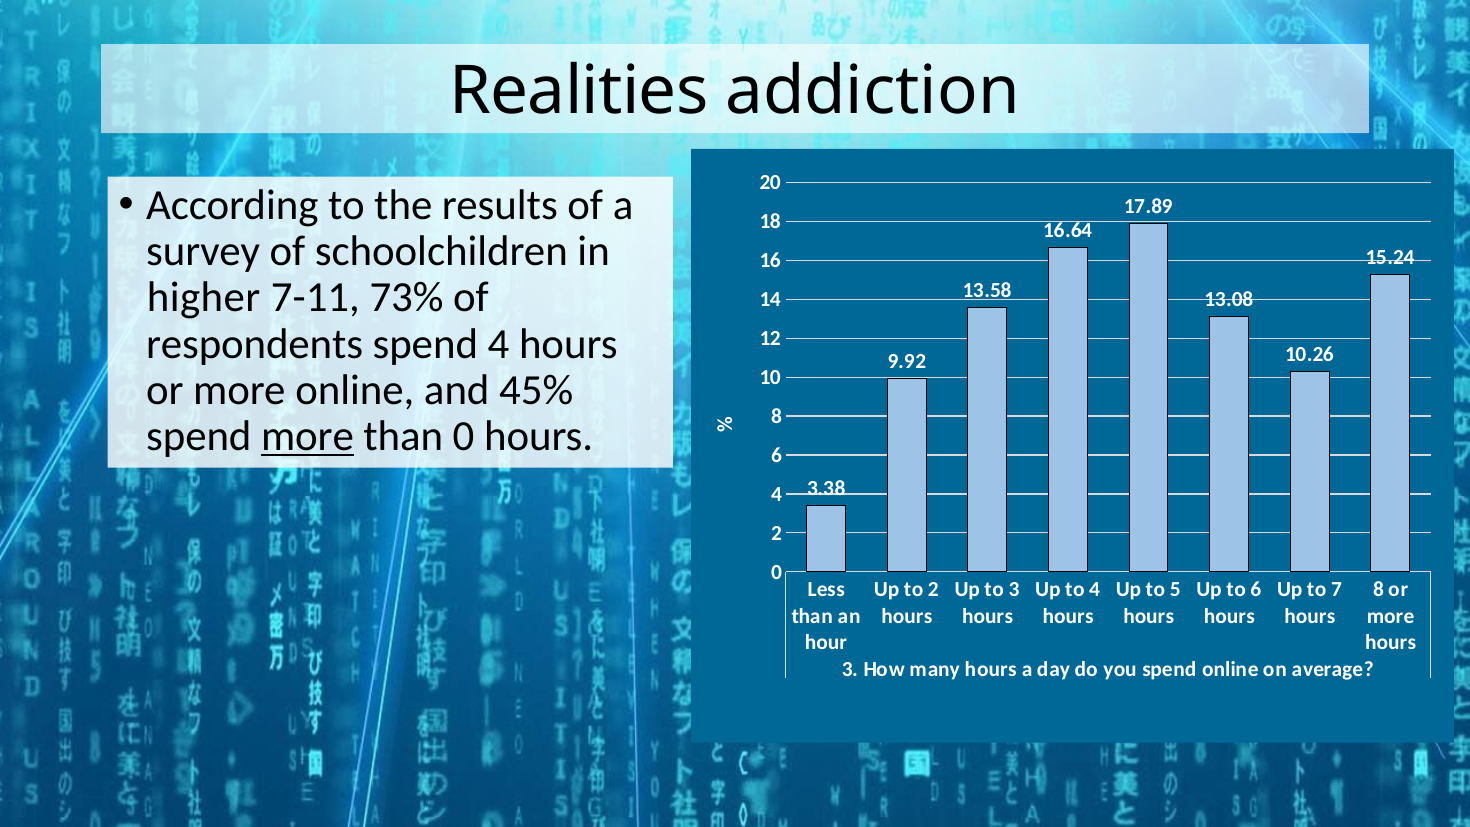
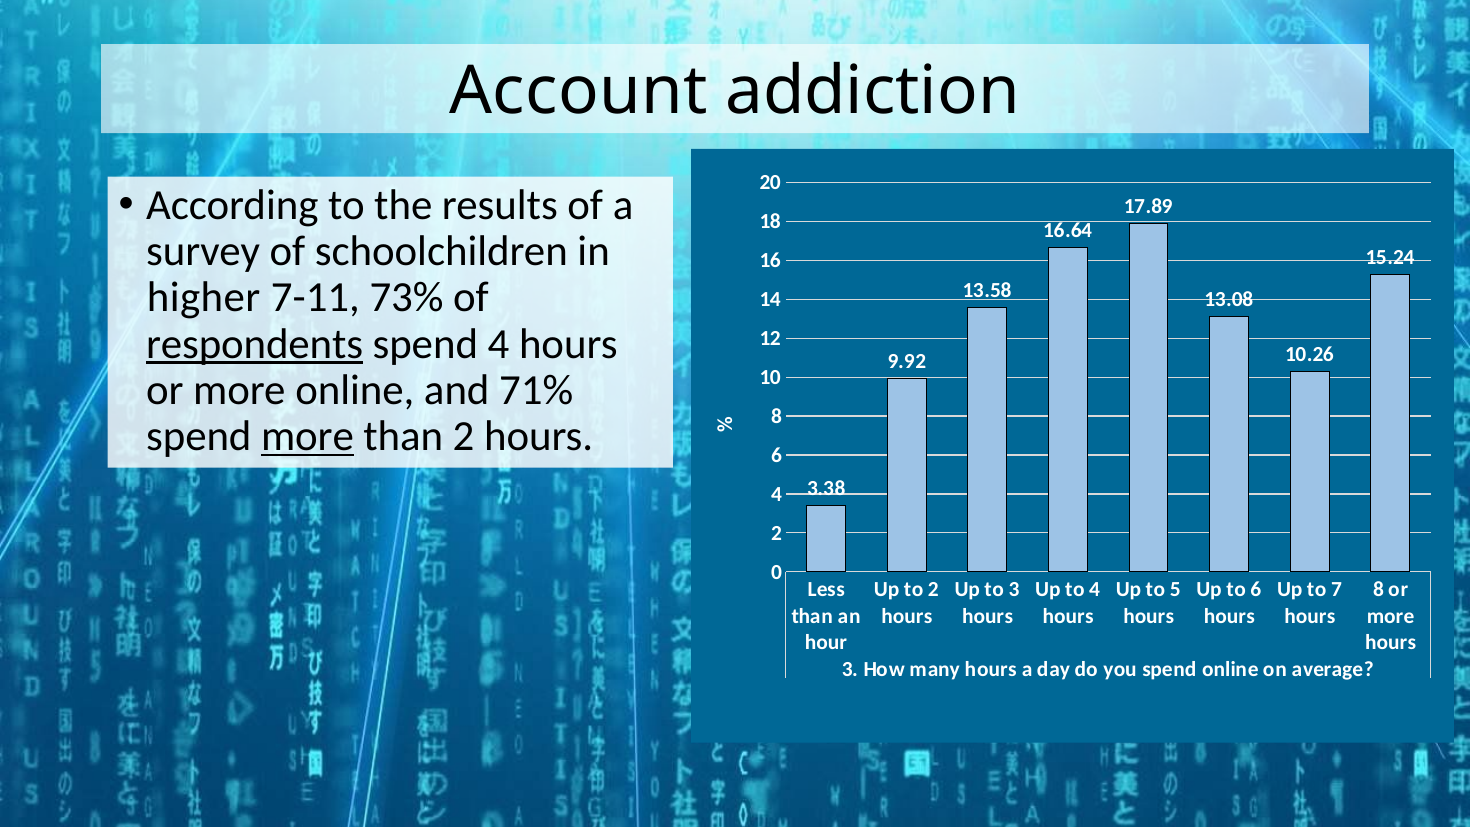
Realities: Realities -> Account (578, 91)
respondents underline: none -> present (255, 344)
45%: 45% -> 71% (536, 390)
than 0: 0 -> 2 (463, 437)
